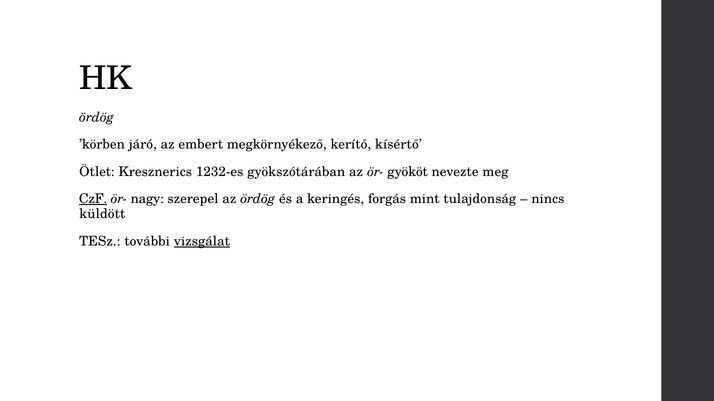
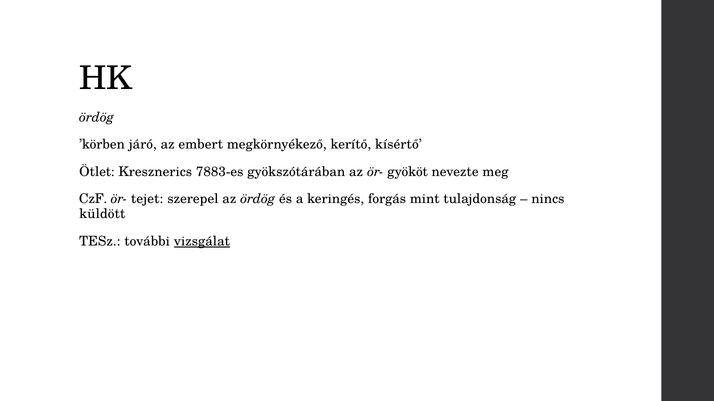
1232-es: 1232-es -> 7883-es (220, 172)
CzF underline: present -> none (93, 199)
nagy: nagy -> tejet (147, 199)
